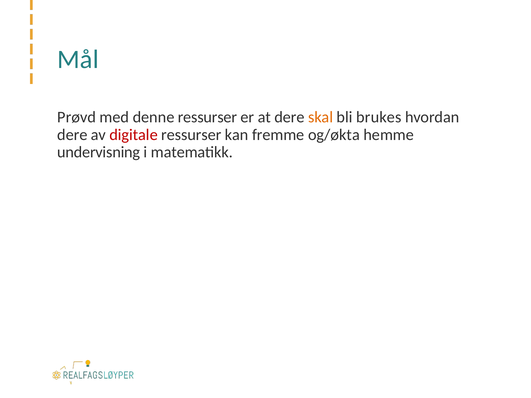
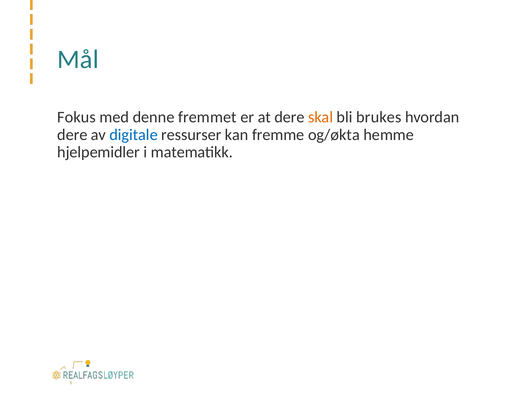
Prøvd: Prøvd -> Fokus (77, 117)
denne ressurser: ressurser -> fremmet (207, 117)
digitale colour: red -> blue (134, 135)
undervisning: undervisning -> hjelpemidler (99, 152)
